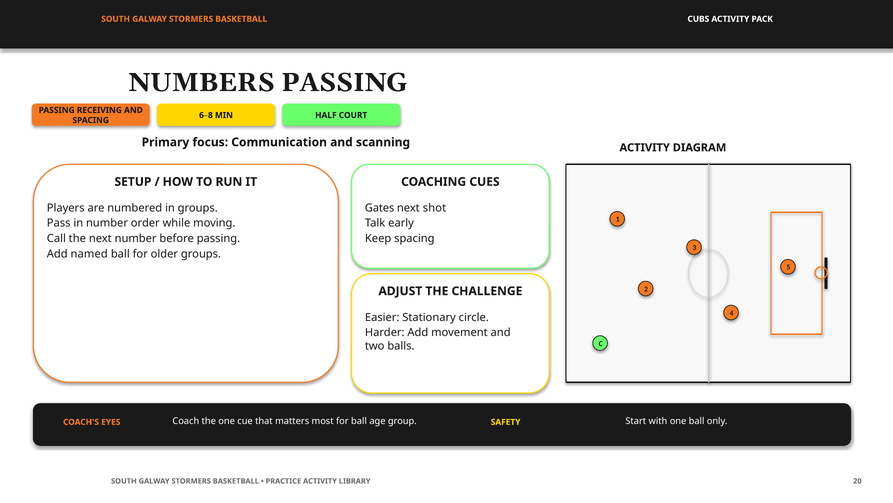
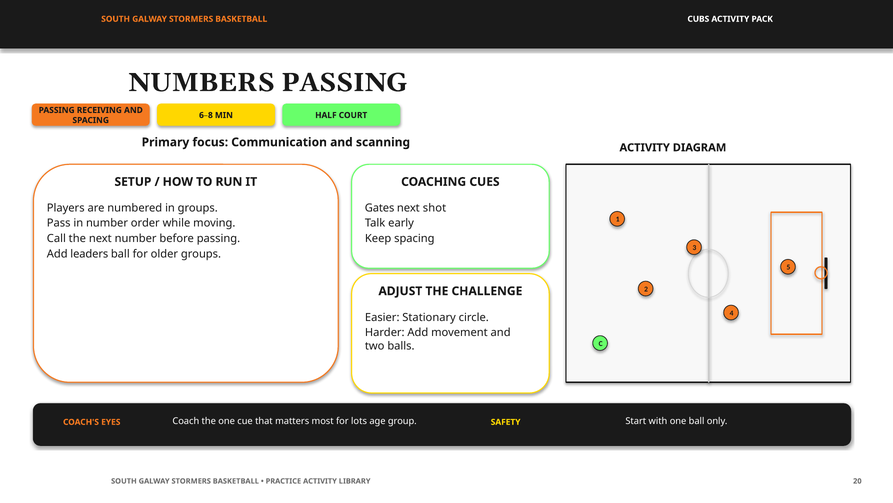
named: named -> leaders (89, 254)
for ball: ball -> lots (359, 421)
